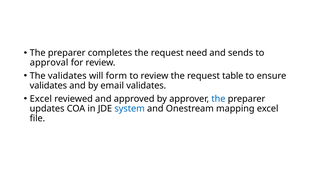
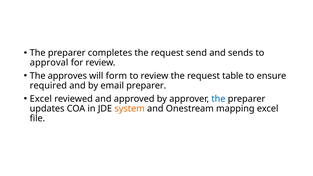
need: need -> send (196, 53)
The validates: validates -> approves (67, 76)
validates: validates -> required (48, 86)
email validates: validates -> preparer (146, 86)
system colour: blue -> orange (130, 109)
